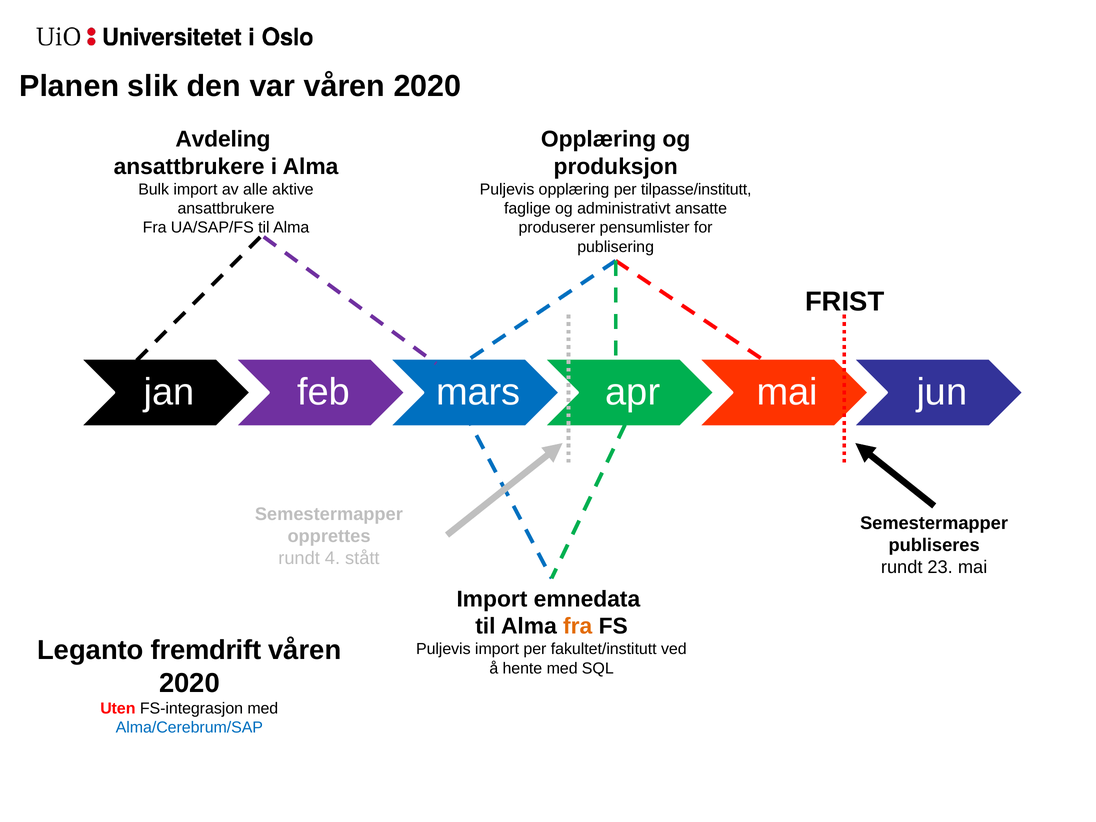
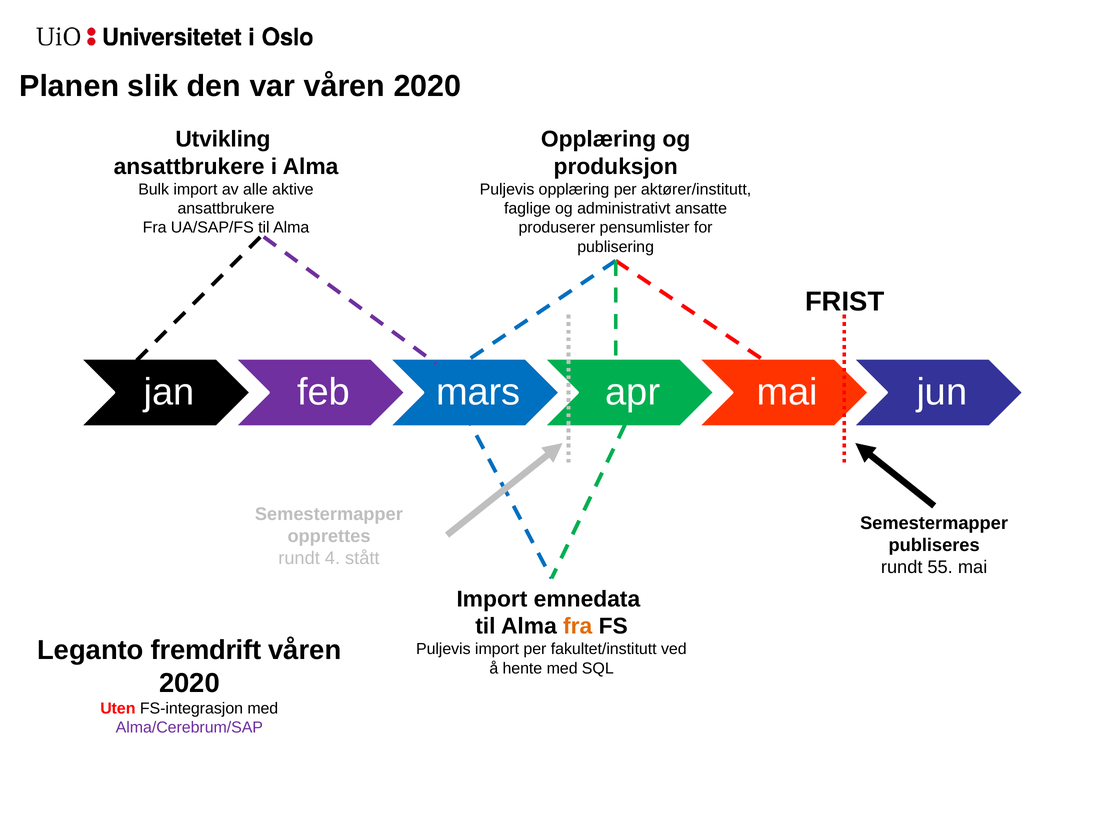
Avdeling: Avdeling -> Utvikling (223, 139)
tilpasse/institutt: tilpasse/institutt -> aktører/institutt (696, 189)
23: 23 -> 55 (940, 567)
Alma/Cerebrum/SAP colour: blue -> purple (189, 728)
